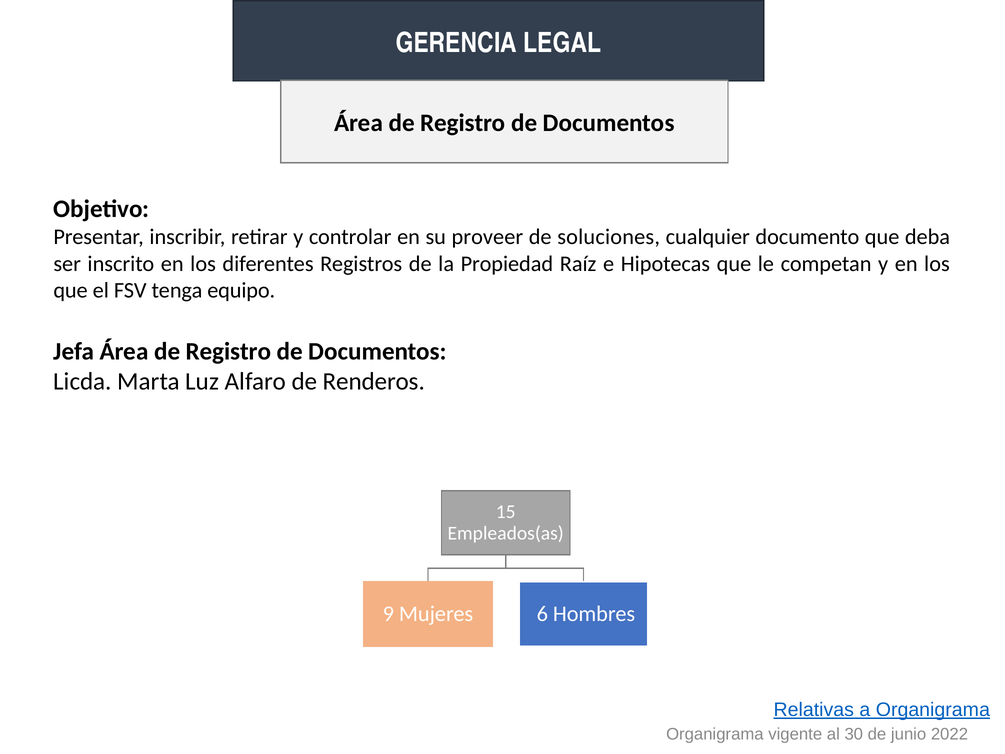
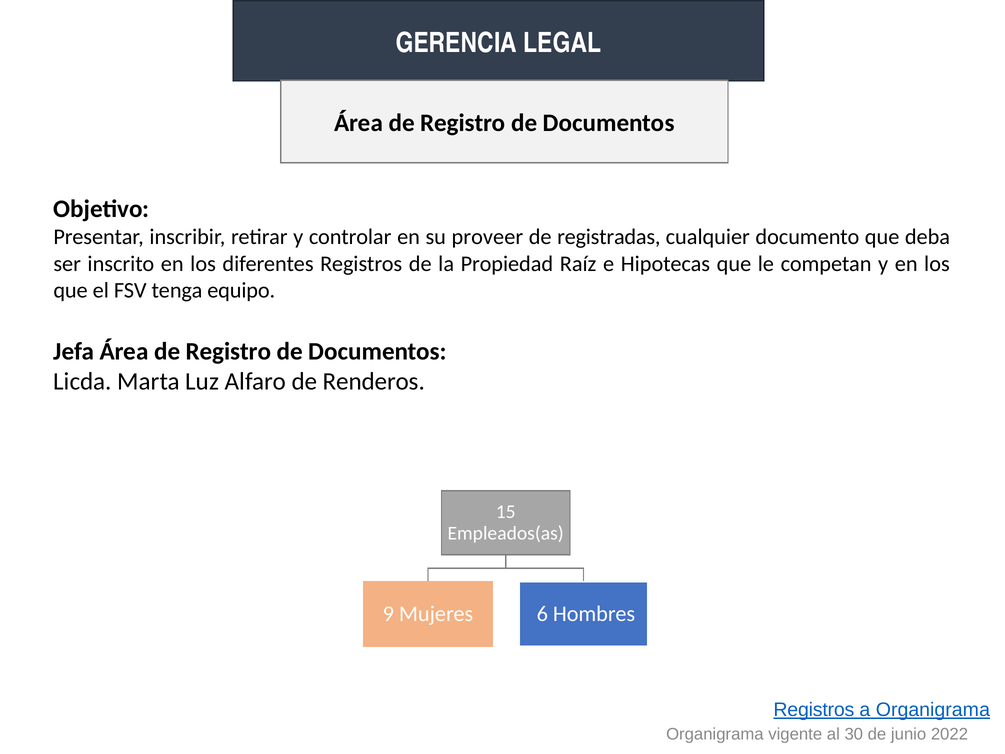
soluciones: soluciones -> registradas (609, 237)
Relativas: Relativas -> Registros (814, 709)
